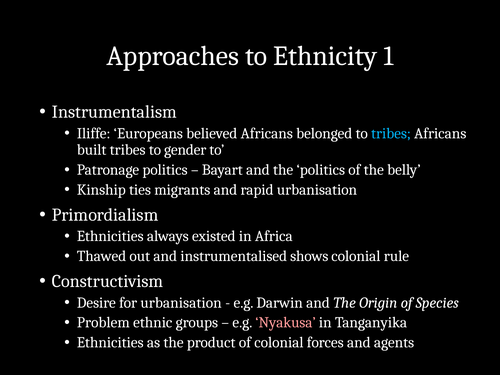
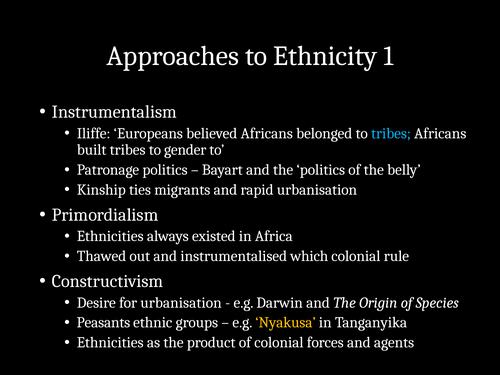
shows: shows -> which (309, 256)
Problem: Problem -> Peasants (103, 323)
Nyakusa colour: pink -> yellow (285, 323)
